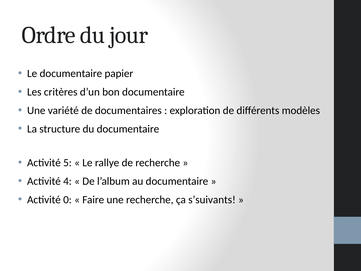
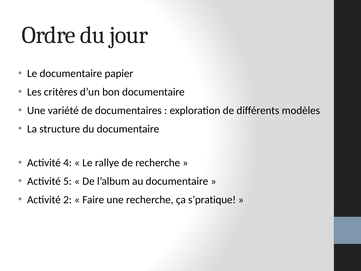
5: 5 -> 4 (67, 163)
4: 4 -> 5 (67, 181)
0: 0 -> 2 (67, 200)
s’suivants: s’suivants -> s’pratique (212, 200)
